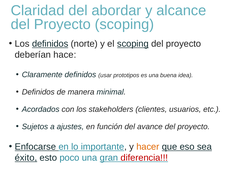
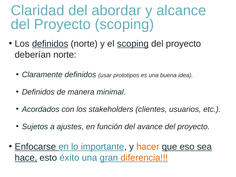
deberían hace: hace -> norte (65, 55)
éxito: éxito -> hace (26, 158)
poco: poco -> éxito (69, 158)
diferencia colour: red -> orange (144, 158)
